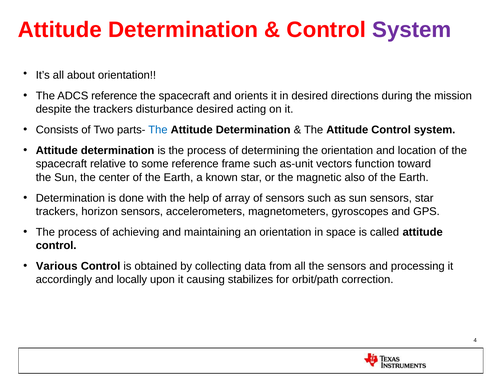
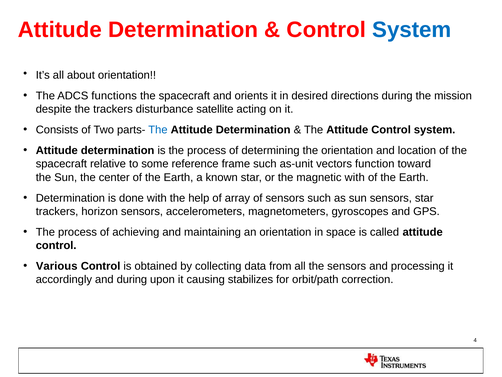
System colour: purple -> blue (412, 30)
ADCS reference: reference -> functions (114, 96)
disturbance desired: desired -> satellite (215, 109)
magnetic also: also -> with (355, 177)
and locally: locally -> during (132, 279)
